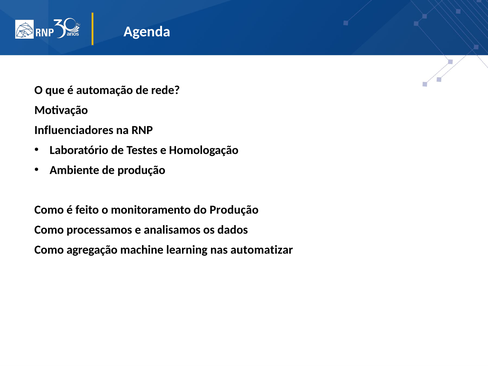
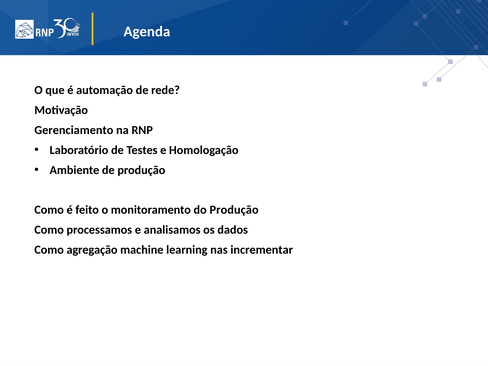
Influenciadores: Influenciadores -> Gerenciamento (74, 130)
automatizar: automatizar -> incrementar (262, 250)
